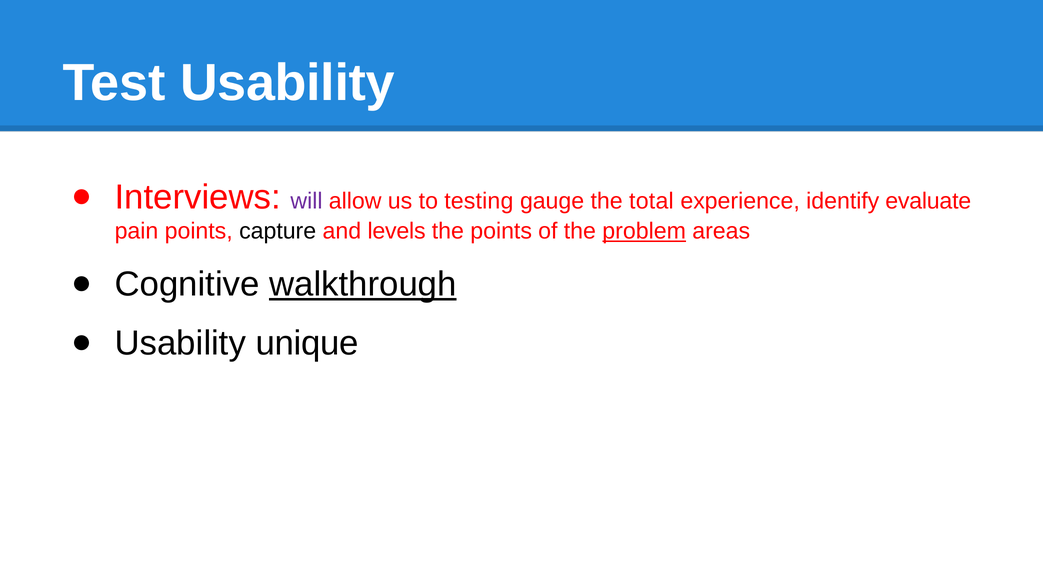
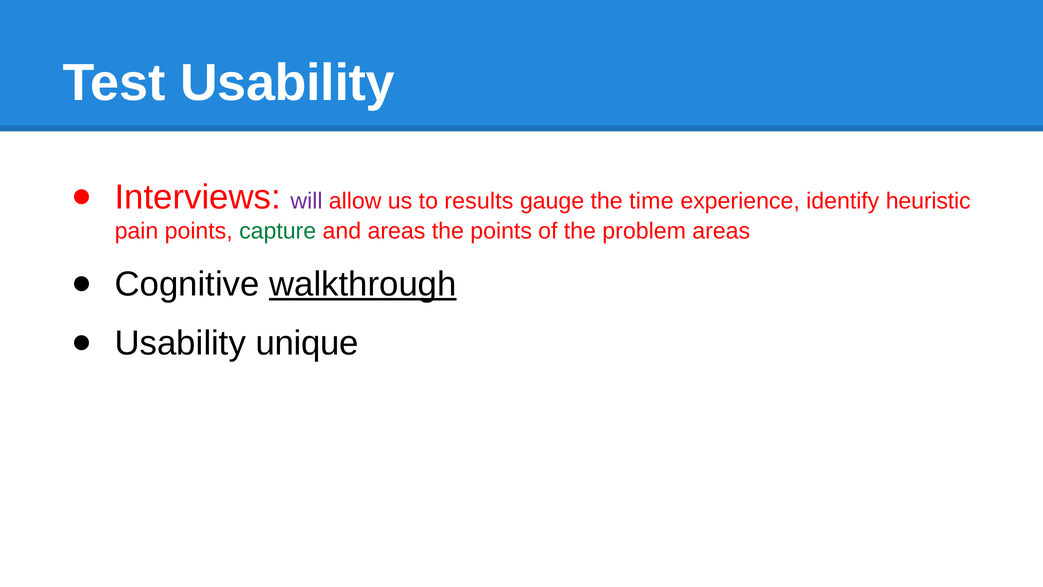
testing: testing -> results (479, 201)
total: total -> time (651, 201)
evaluate: evaluate -> heuristic (928, 201)
capture colour: black -> green (278, 231)
and levels: levels -> areas (396, 231)
problem underline: present -> none (644, 231)
